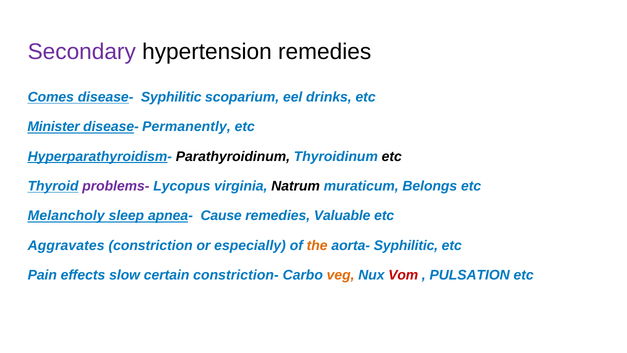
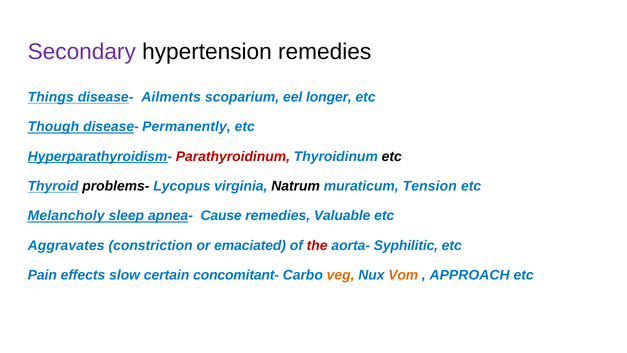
Comes: Comes -> Things (51, 97)
disease- Syphilitic: Syphilitic -> Ailments (171, 97)
drinks: drinks -> longer (329, 97)
Minister: Minister -> Though (53, 127)
Parathyroidinum colour: black -> red (233, 156)
problems- colour: purple -> black (116, 186)
Belongs: Belongs -> Tension (430, 186)
especially: especially -> emaciated (250, 245)
the colour: orange -> red (317, 245)
constriction-: constriction- -> concomitant- (236, 275)
Vom colour: red -> orange (403, 275)
PULSATION: PULSATION -> APPROACH (470, 275)
